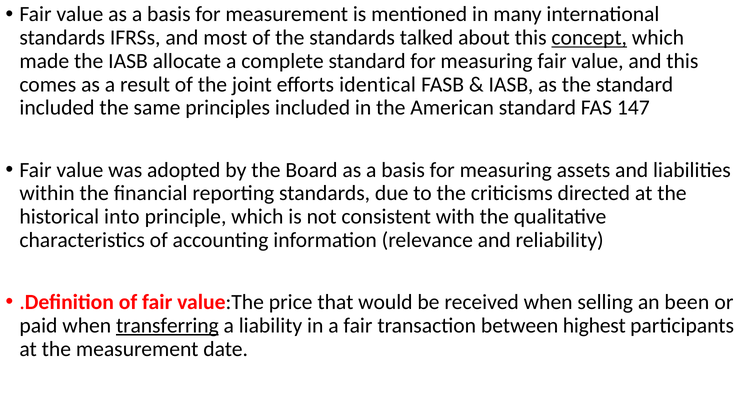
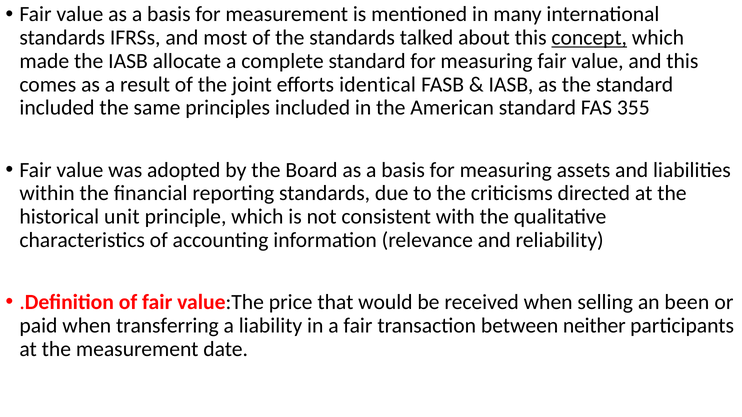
147: 147 -> 355 (633, 108)
into: into -> unit (122, 217)
transferring underline: present -> none (167, 326)
highest: highest -> neither (594, 326)
